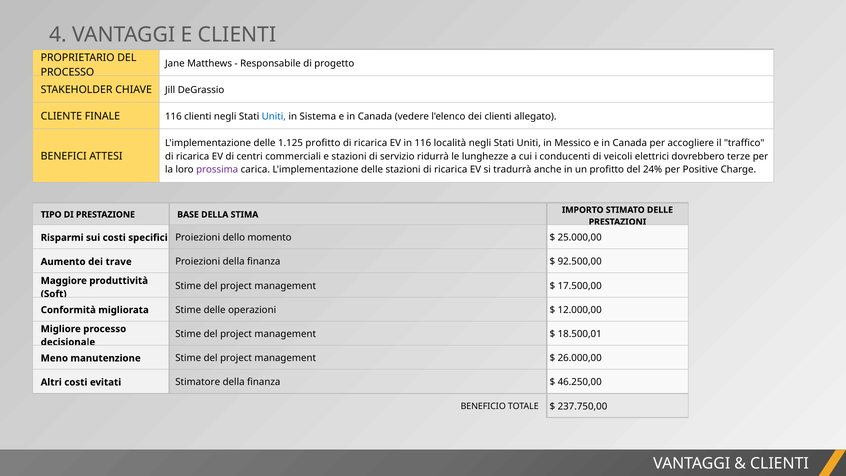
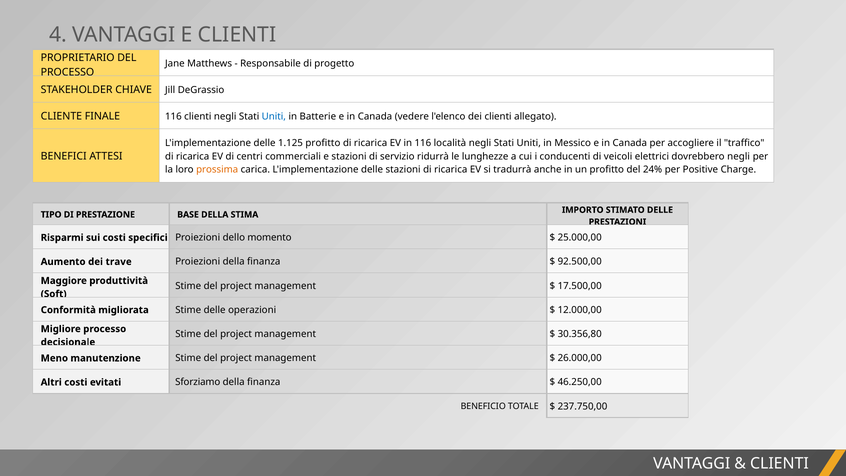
Sistema: Sistema -> Batterie (318, 116)
dovrebbero terze: terze -> negli (739, 156)
prossima colour: purple -> orange (217, 169)
18.500,01: 18.500,01 -> 30.356,80 (580, 334)
Stimatore: Stimatore -> Sforziamo (198, 382)
